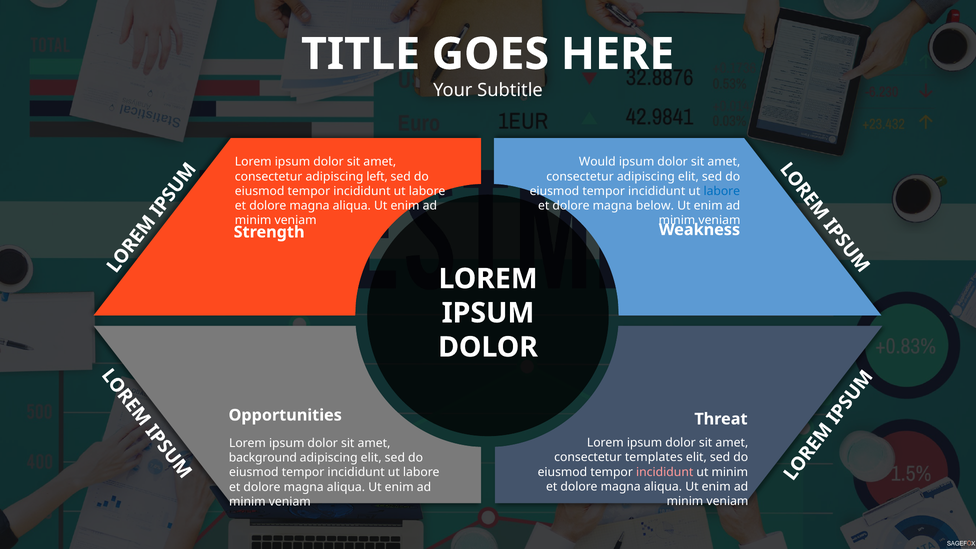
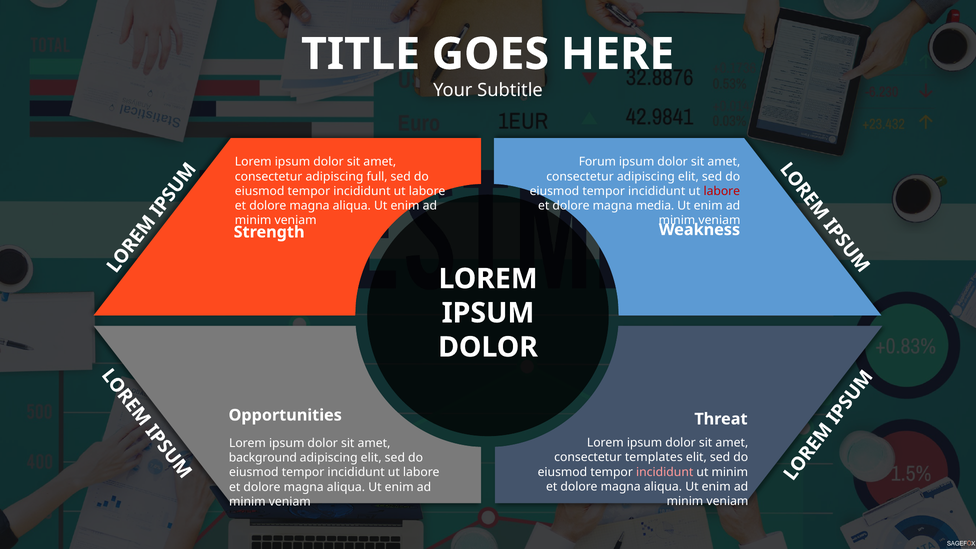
Would: Would -> Forum (597, 162)
left: left -> full (377, 177)
labore colour: blue -> red (722, 191)
below: below -> media (655, 206)
